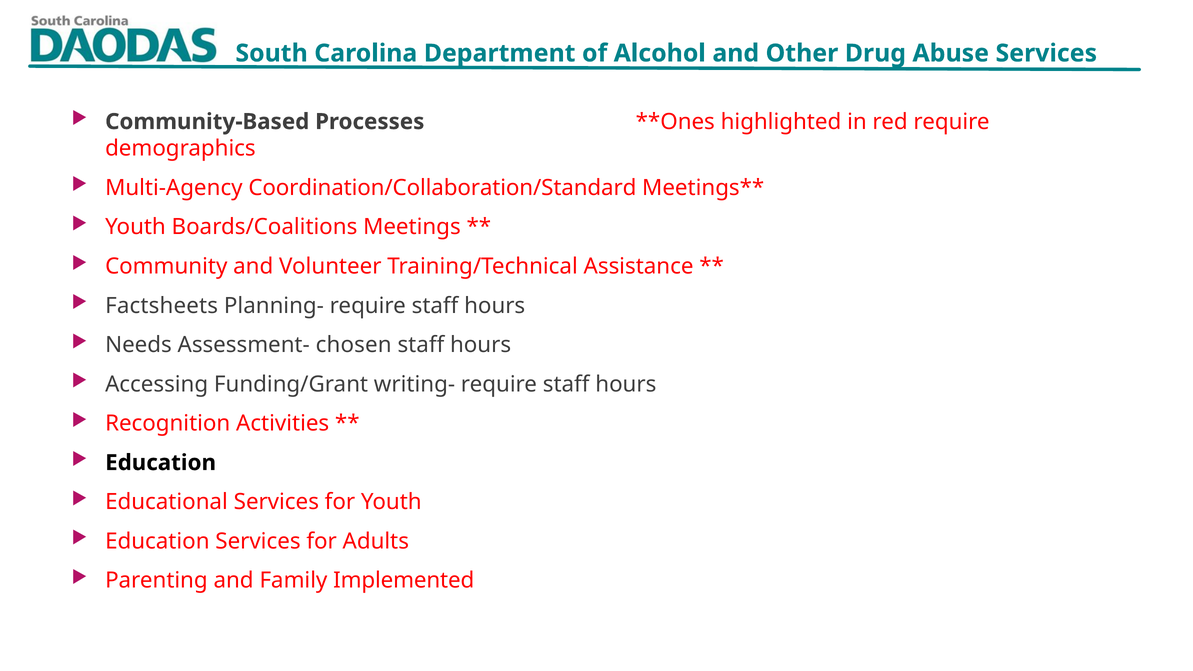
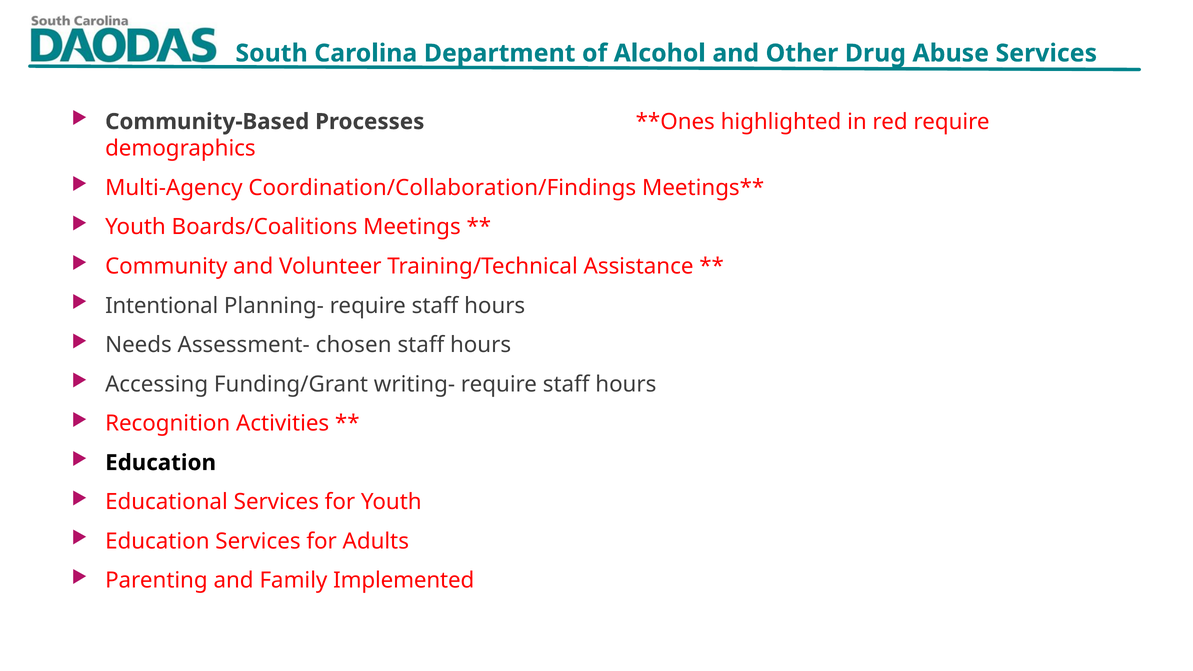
Coordination/Collaboration/Standard: Coordination/Collaboration/Standard -> Coordination/Collaboration/Findings (442, 188)
Factsheets: Factsheets -> Intentional (162, 306)
